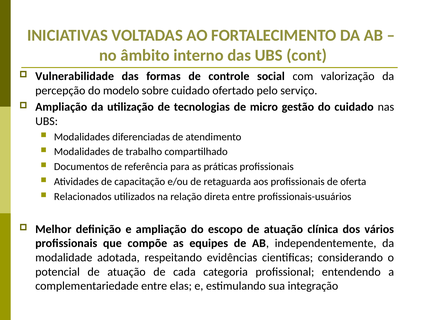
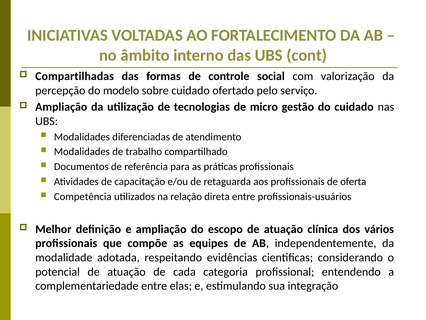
Vulnerabilidade: Vulnerabilidade -> Compartilhadas (75, 76)
Relacionados: Relacionados -> Competência (83, 196)
